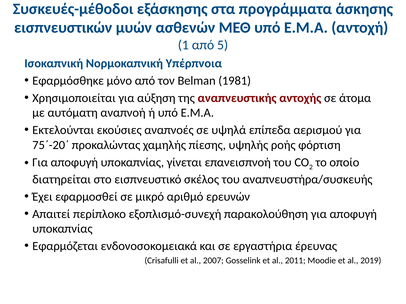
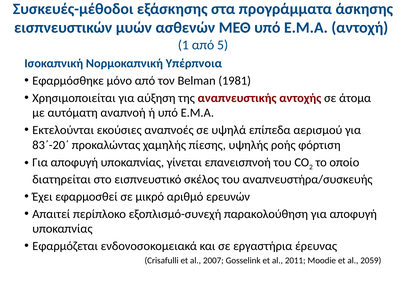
75΄-20΄: 75΄-20΄ -> 83΄-20΄ (51, 145)
2019: 2019 -> 2059 (371, 261)
